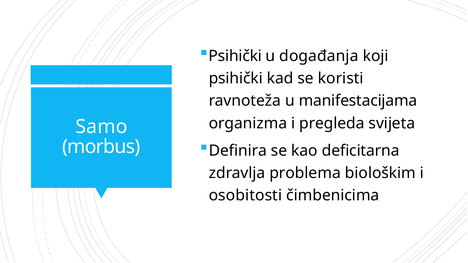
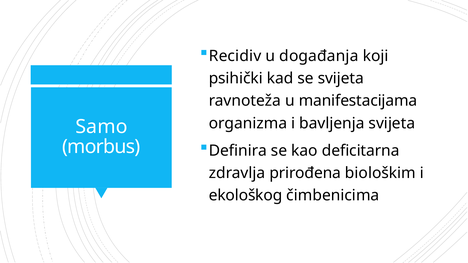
Psihički: Psihički -> Recidiv (235, 56)
se koristi: koristi -> svijeta (341, 78)
pregleda: pregleda -> bavljenja (332, 123)
problema: problema -> prirođena (305, 173)
osobitosti: osobitosti -> ekološkog (246, 196)
